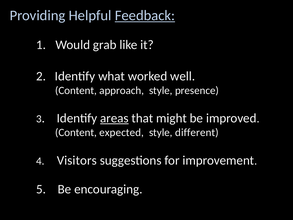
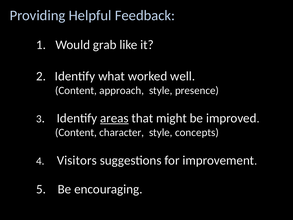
Feedback underline: present -> none (145, 15)
expected: expected -> character (122, 132)
different: different -> concepts (197, 132)
